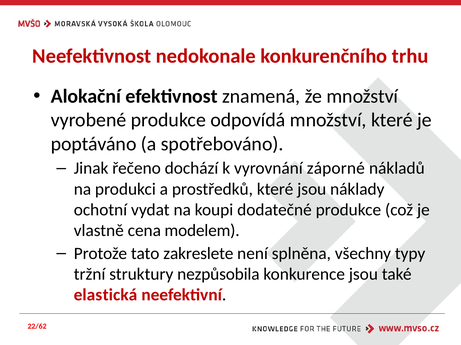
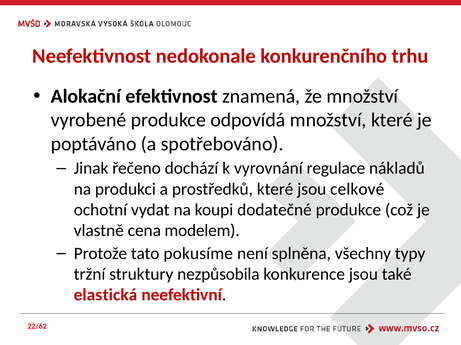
záporné: záporné -> regulace (336, 169)
náklady: náklady -> celkové (357, 189)
zakreslete: zakreslete -> pokusíme (198, 254)
